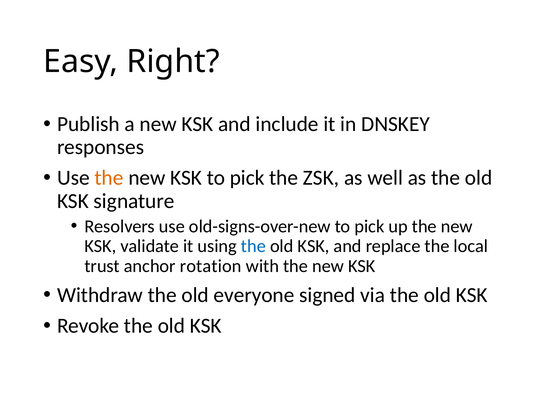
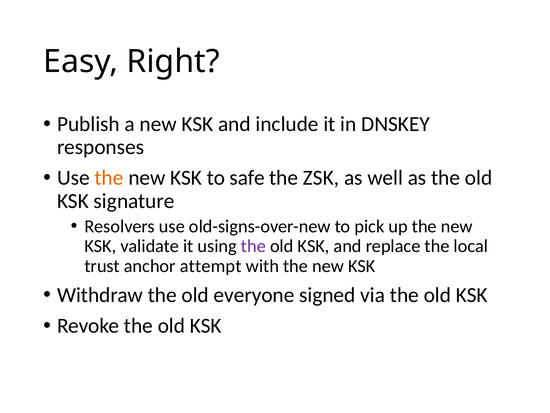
KSK to pick: pick -> safe (247, 178)
the colour: blue -> purple (253, 246)
rotation: rotation -> attempt (211, 266)
